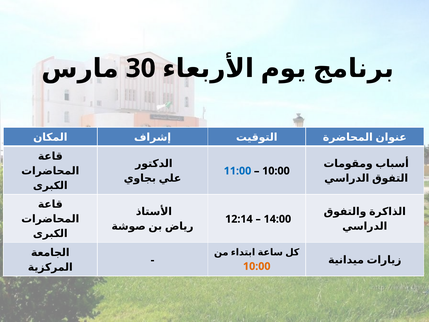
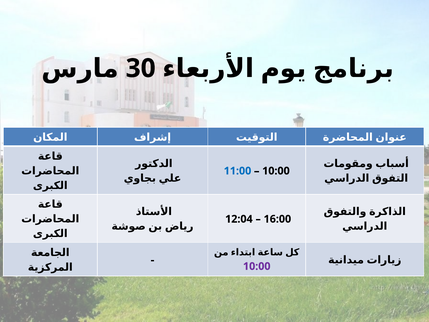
12:14: 12:14 -> 12:04 (239, 219)
14:00: 14:00 -> 16:00 (277, 219)
10:00 colour: orange -> purple (257, 266)
